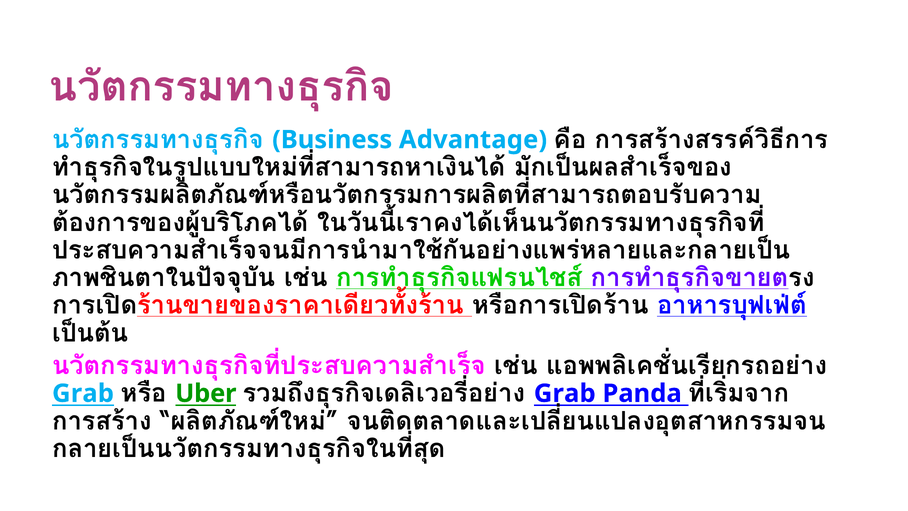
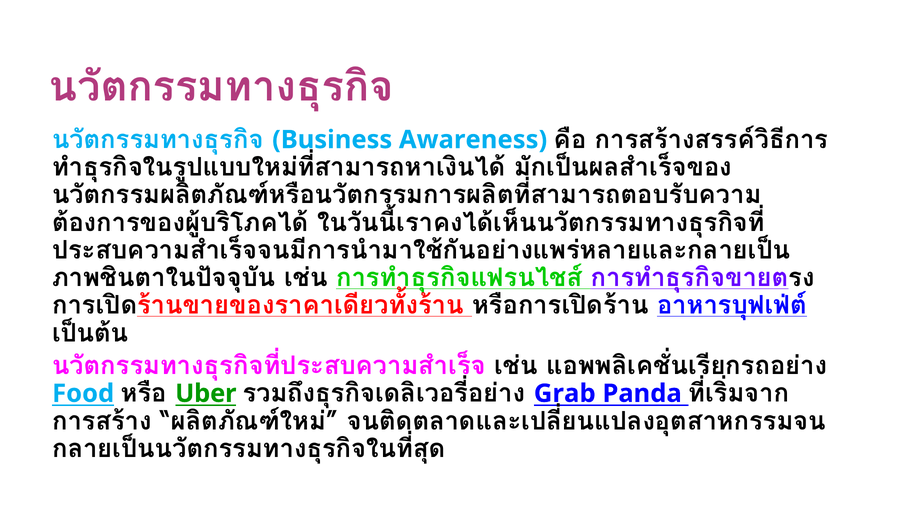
Advantage: Advantage -> Awareness (473, 140)
Grab: Grab -> Food (83, 393)
